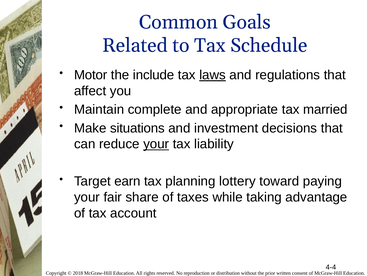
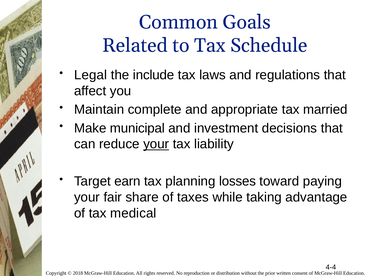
Motor: Motor -> Legal (91, 75)
laws underline: present -> none (213, 75)
situations: situations -> municipal (137, 128)
lottery: lottery -> losses (238, 181)
account: account -> medical (133, 213)
